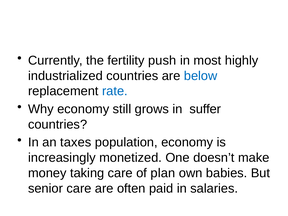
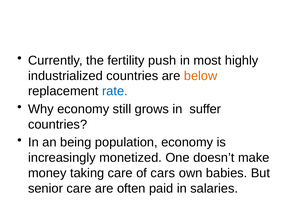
below colour: blue -> orange (201, 76)
taxes: taxes -> being (76, 142)
plan: plan -> cars (163, 173)
